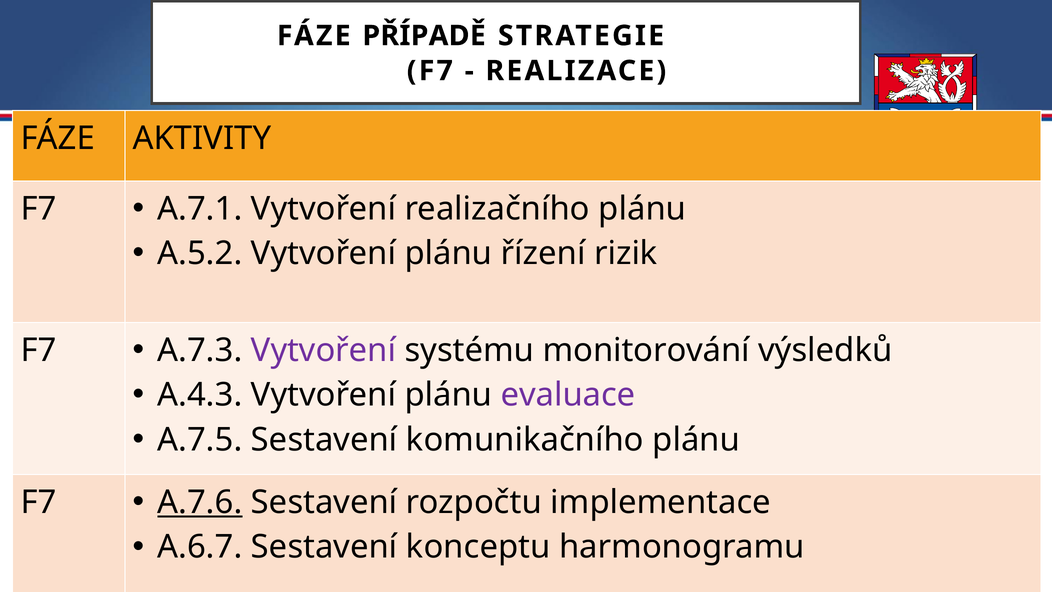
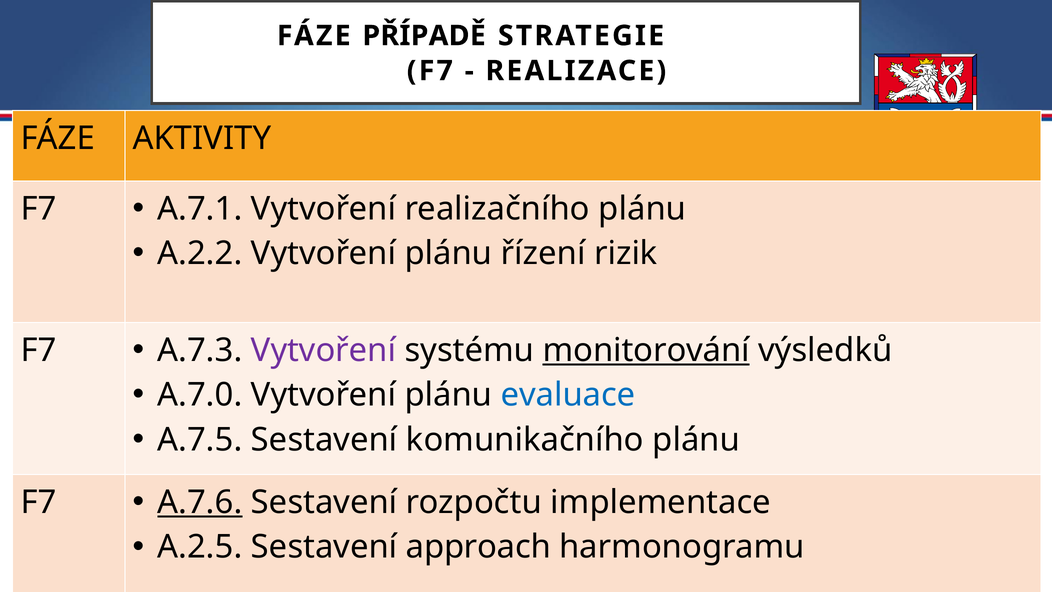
A.5.2: A.5.2 -> A.2.2 (200, 253)
monitorování underline: none -> present (646, 350)
A.4.3: A.4.3 -> A.7.0 (200, 395)
evaluace colour: purple -> blue (568, 395)
A.6.7: A.6.7 -> A.2.5 (200, 547)
konceptu: konceptu -> approach (478, 547)
